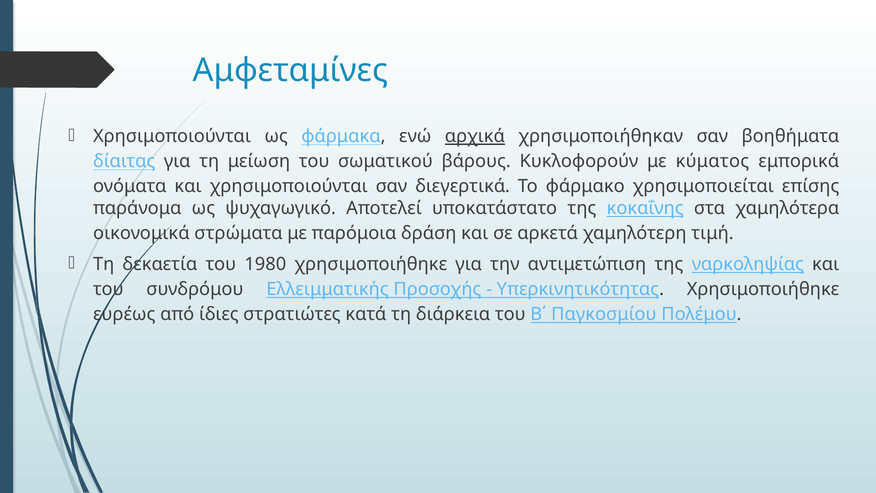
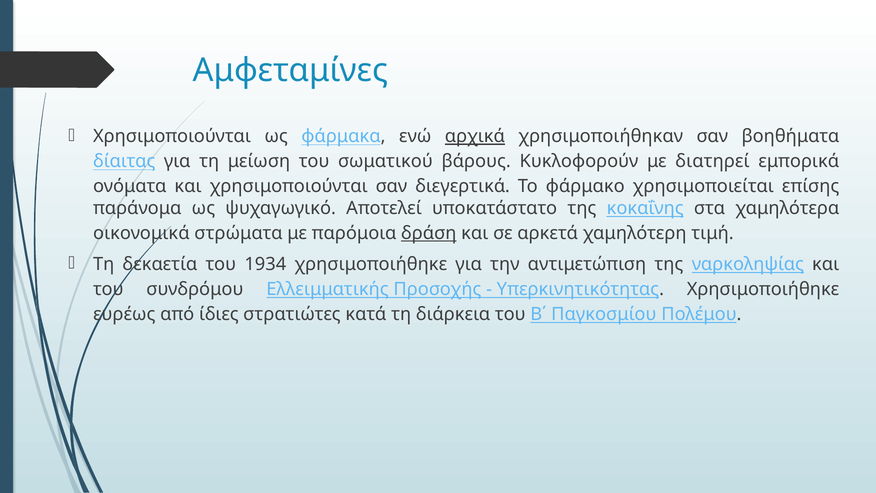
κύματος: κύματος -> διατηρεί (712, 161)
δράση underline: none -> present (429, 233)
1980: 1980 -> 1934 (265, 264)
